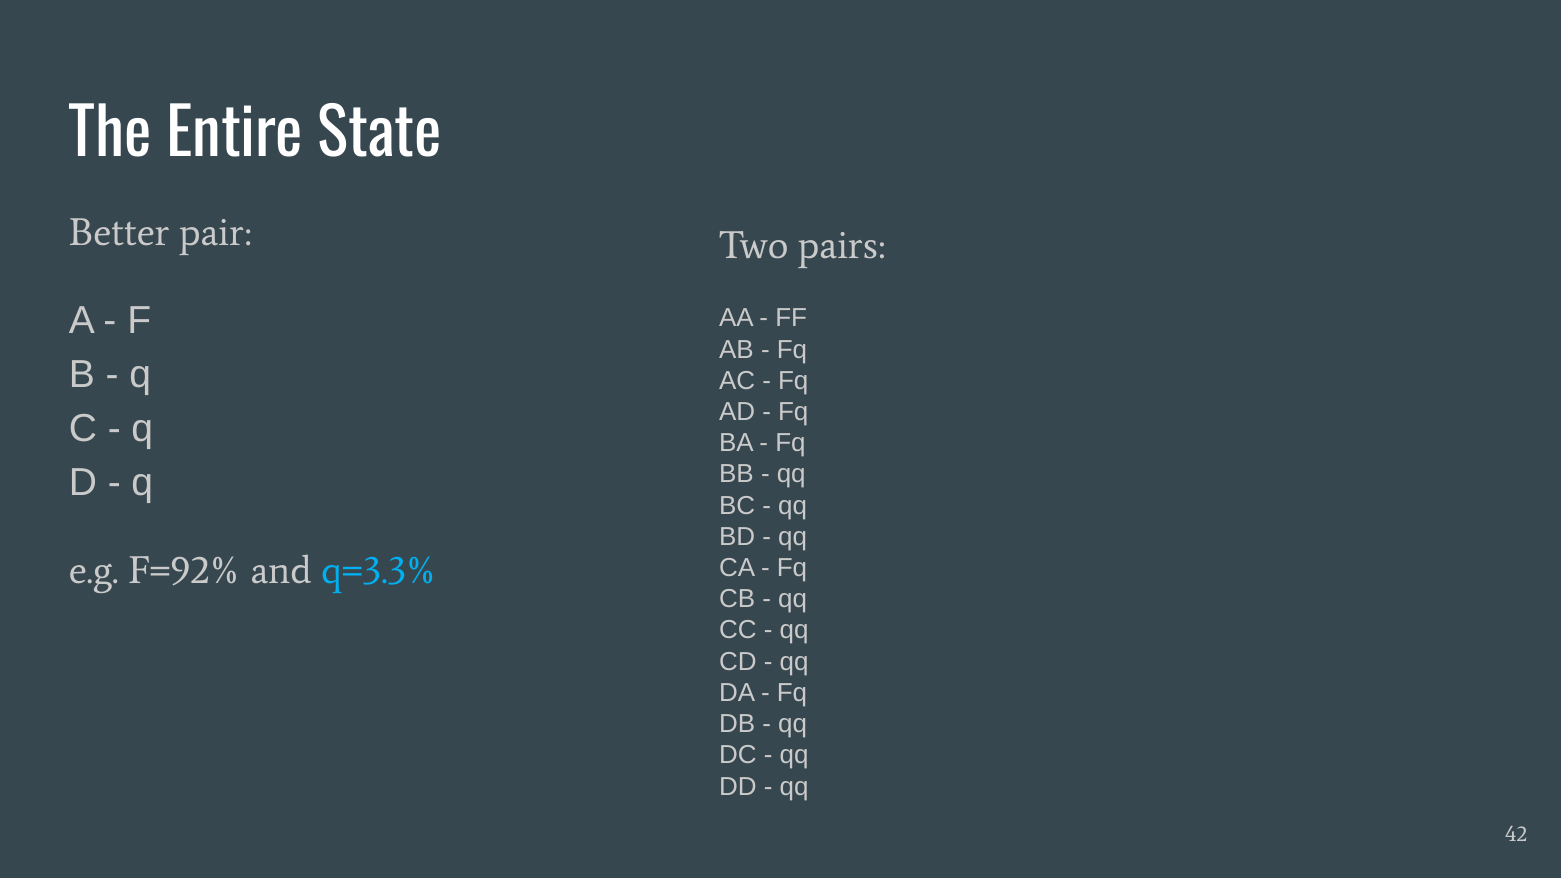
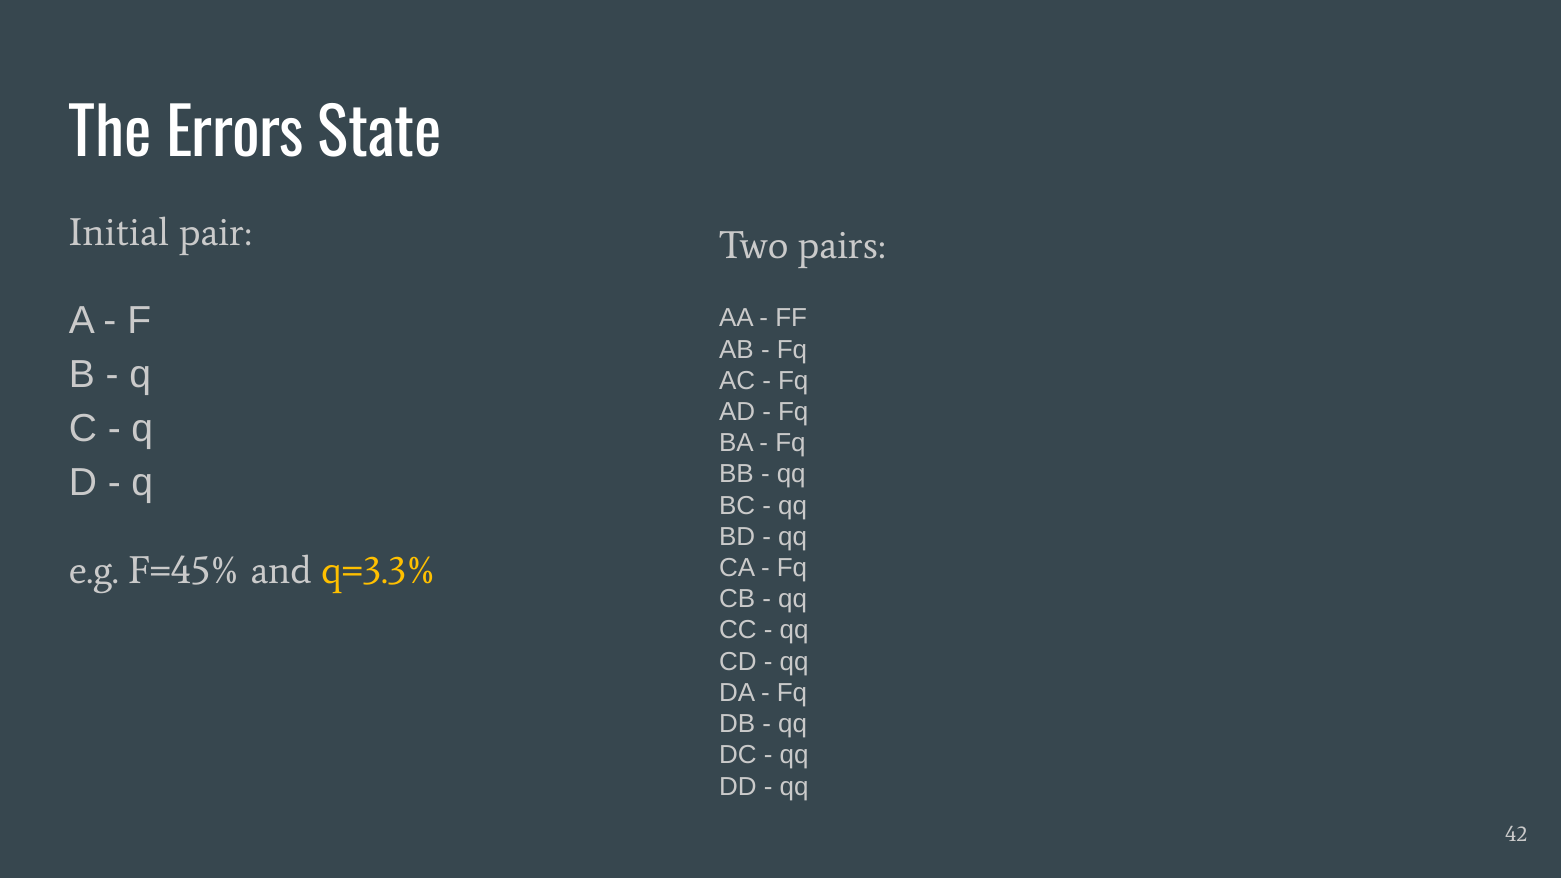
Entire: Entire -> Errors (235, 135)
Better: Better -> Initial (119, 233)
F=92%: F=92% -> F=45% (185, 571)
q=3.3% colour: light blue -> yellow (379, 571)
